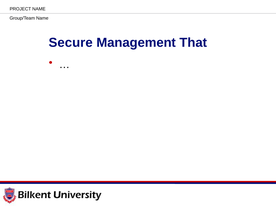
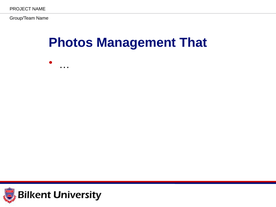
Secure: Secure -> Photos (71, 43)
